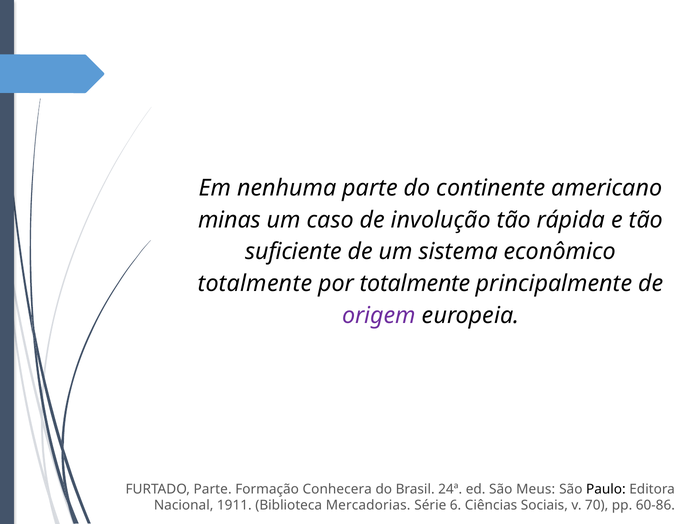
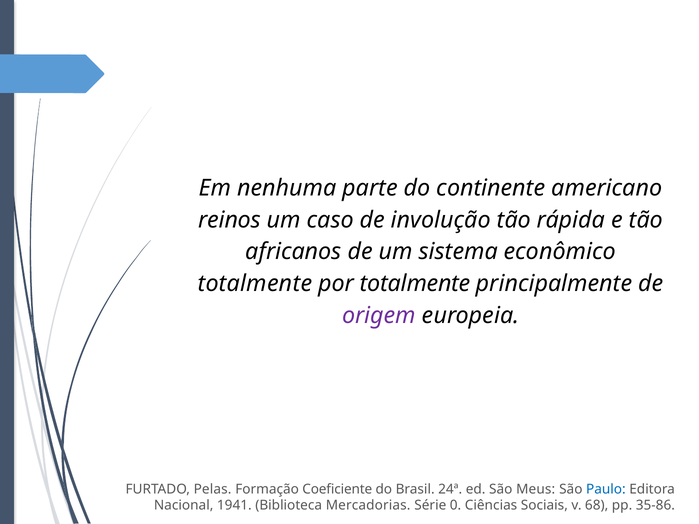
minas: minas -> reinos (230, 220)
suficiente: suficiente -> africanos (293, 252)
FURTADO Parte: Parte -> Pelas (213, 489)
Conhecera: Conhecera -> Coeficiente (337, 489)
Paulo colour: black -> blue (606, 489)
1911: 1911 -> 1941 (234, 506)
6: 6 -> 0 (456, 506)
70: 70 -> 68 (597, 506)
60-86: 60-86 -> 35-86 (655, 506)
